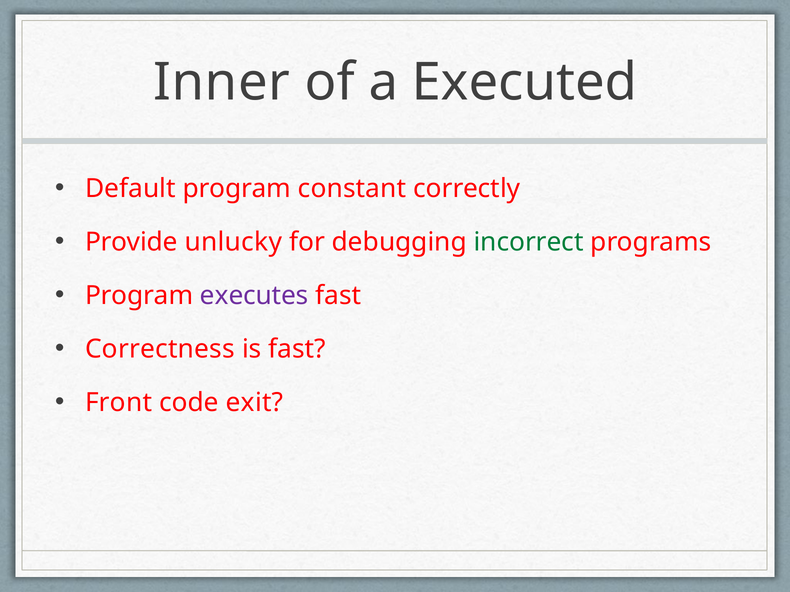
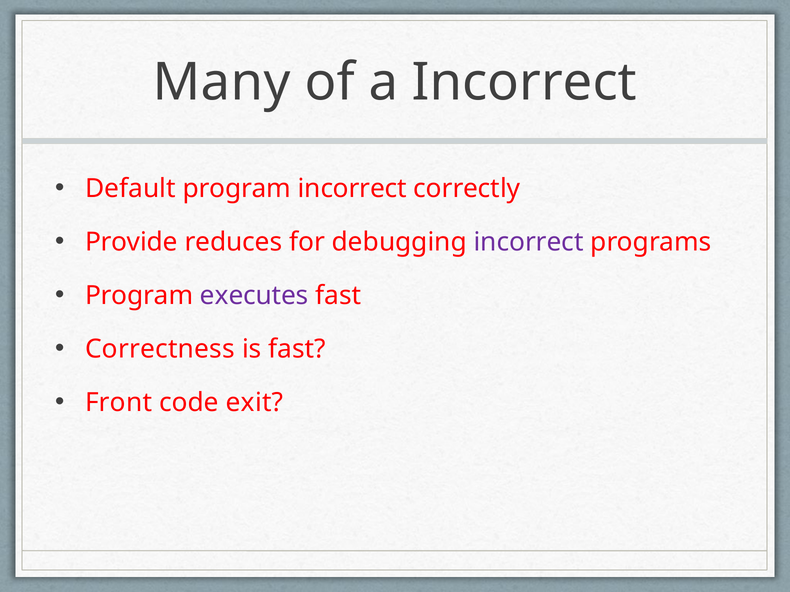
Inner: Inner -> Many (222, 83)
a Executed: Executed -> Incorrect (524, 83)
program constant: constant -> incorrect (352, 189)
unlucky: unlucky -> reduces (234, 242)
incorrect colour: green -> purple (529, 242)
